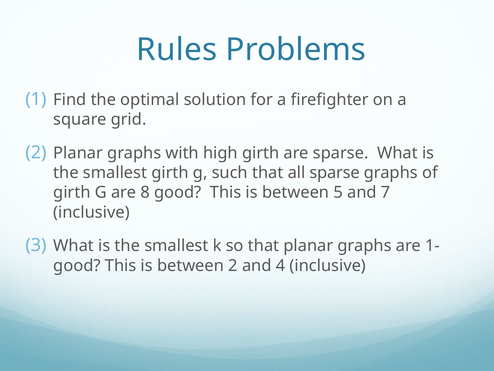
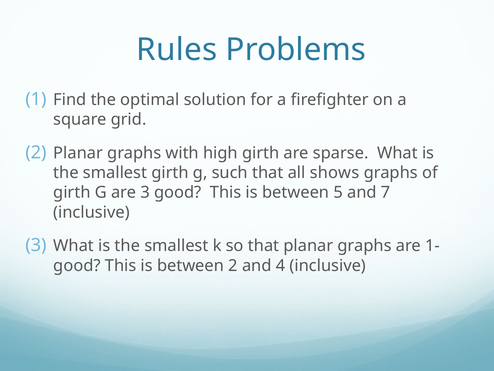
all sparse: sparse -> shows (335, 172)
are 8: 8 -> 3 (145, 192)
